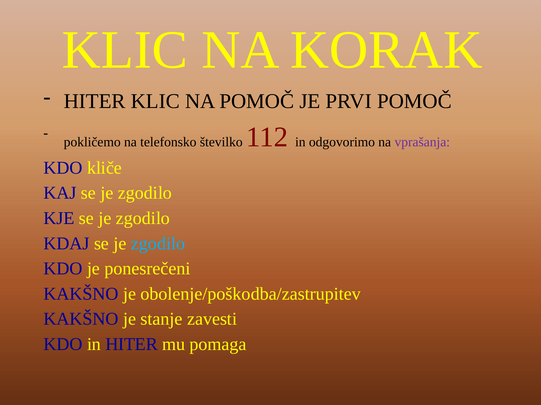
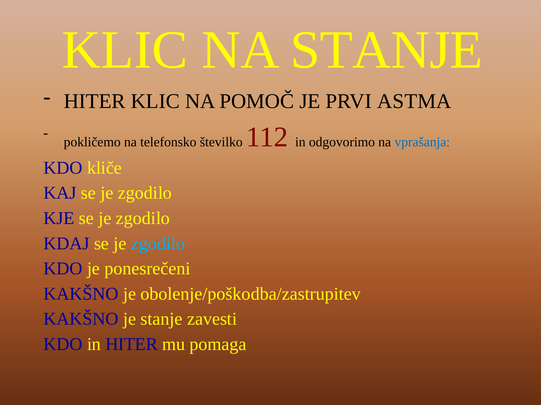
NA KORAK: KORAK -> STANJE (387, 50)
PRVI POMOČ: POMOČ -> ASTMA (414, 101)
vprašanja colour: purple -> blue (422, 142)
